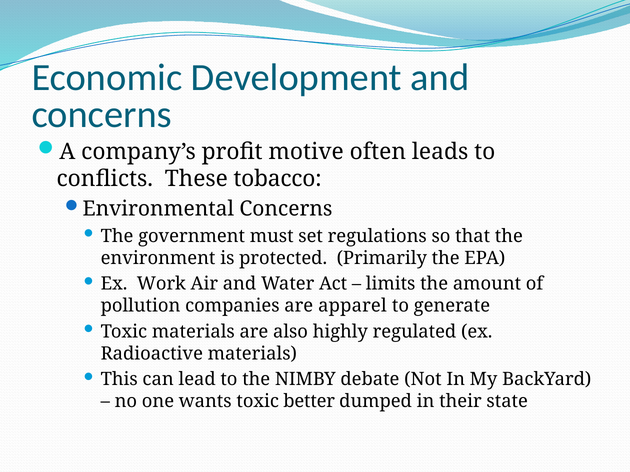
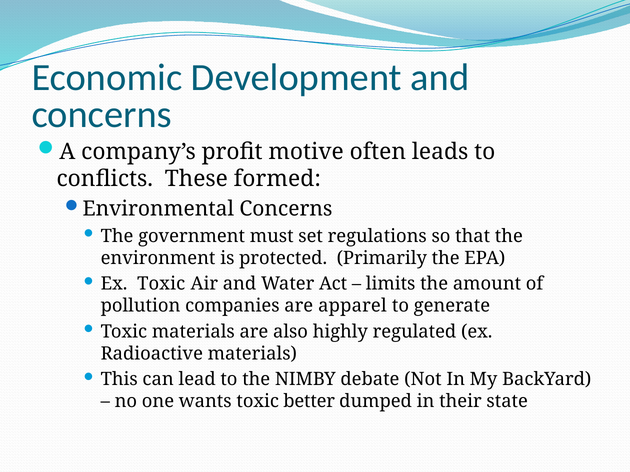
tobacco: tobacco -> formed (277, 179)
Ex Work: Work -> Toxic (161, 284)
